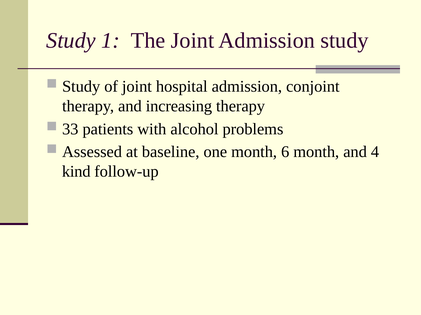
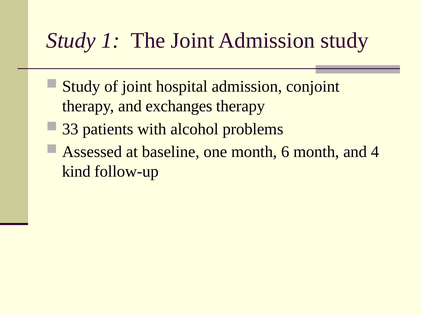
increasing: increasing -> exchanges (179, 106)
